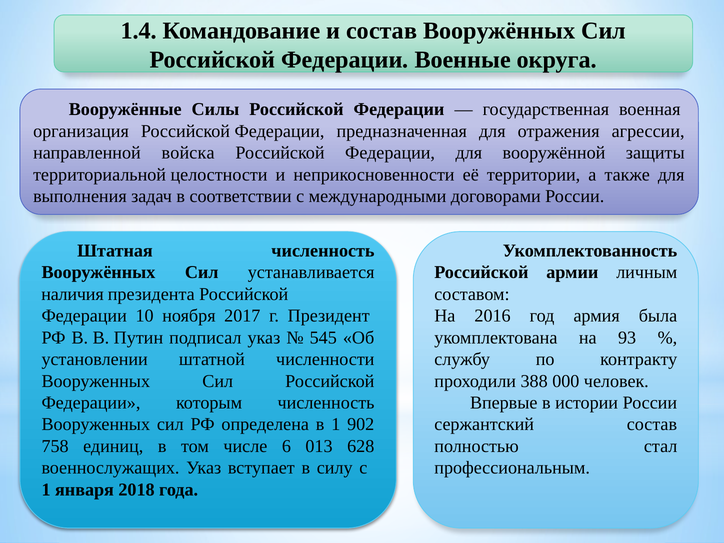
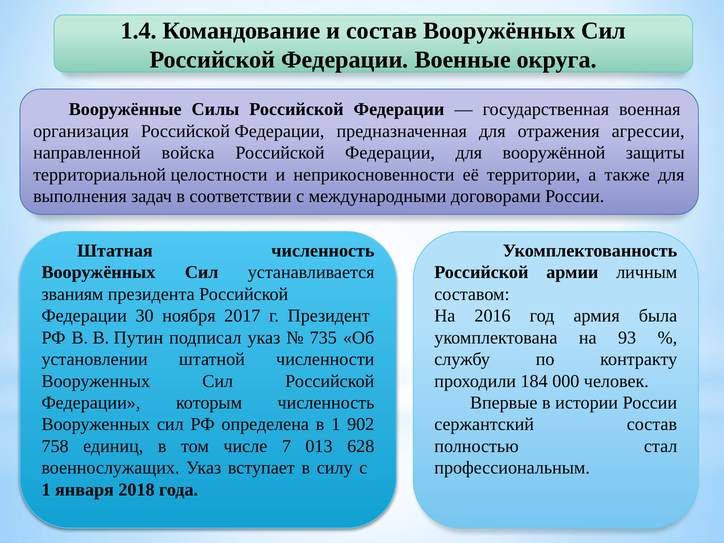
наличия: наличия -> званиям (72, 294)
10: 10 -> 30 (145, 316)
545: 545 -> 735 (323, 338)
388: 388 -> 184 (534, 381)
6: 6 -> 7 (286, 446)
